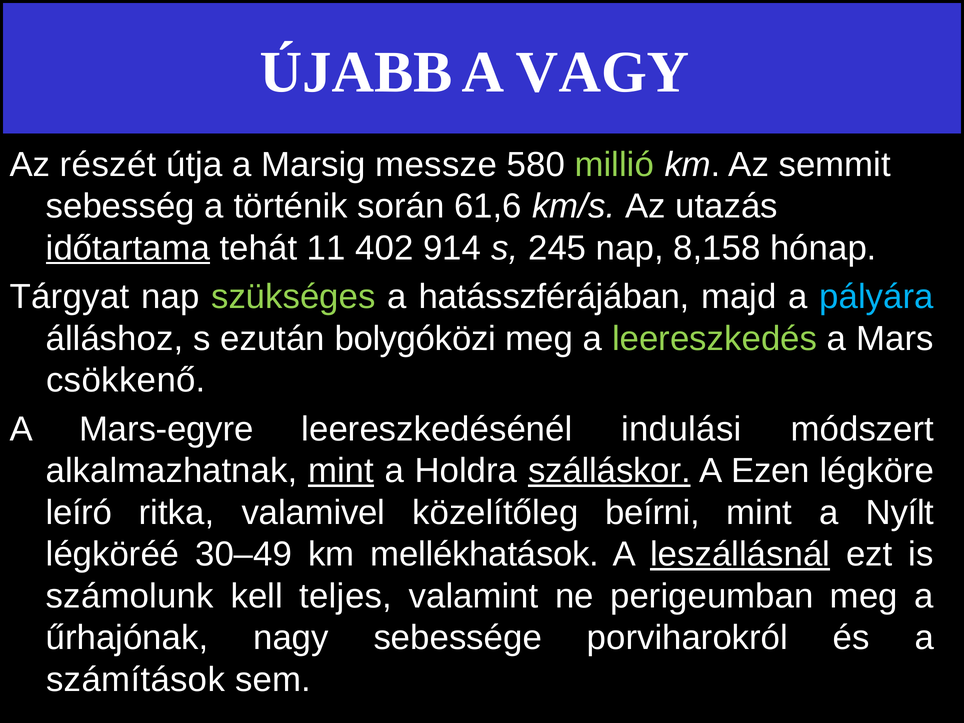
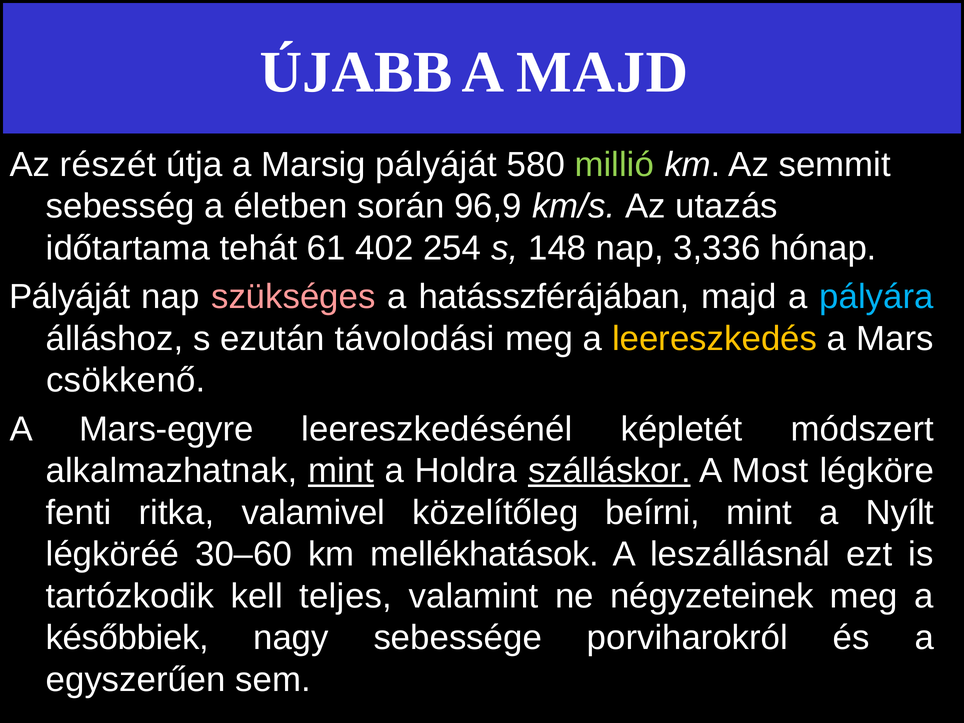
A VAGY: VAGY -> MAJD (602, 72)
Marsig messze: messze -> pályáját (436, 165)
történik: történik -> életben (291, 206)
61,6: 61,6 -> 96,9 (488, 206)
időtartama underline: present -> none (128, 248)
11: 11 -> 61 (326, 248)
914: 914 -> 254 (452, 248)
245: 245 -> 148 (557, 248)
8,158: 8,158 -> 3,336 (717, 248)
Tárgyat: Tárgyat -> Pályáját (70, 297)
szükséges colour: light green -> pink (293, 297)
bolygóközi: bolygóközi -> távolodási (415, 339)
leereszkedés colour: light green -> yellow (715, 339)
indulási: indulási -> képletét (682, 429)
Ezen: Ezen -> Most (770, 471)
leíró: leíró -> fenti (79, 513)
30–49: 30–49 -> 30–60 (244, 554)
leszállásnál underline: present -> none (740, 554)
számolunk: számolunk -> tartózkodik (130, 596)
perigeumban: perigeumban -> négyzeteinek (712, 596)
űrhajónak: űrhajónak -> későbbiek (127, 638)
számítások: számítások -> egyszerűen (136, 680)
